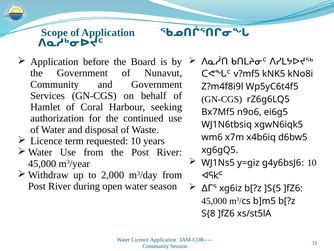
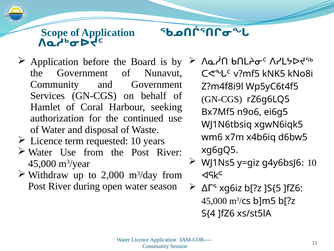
S{8: S{8 -> S{4 (208, 213)
